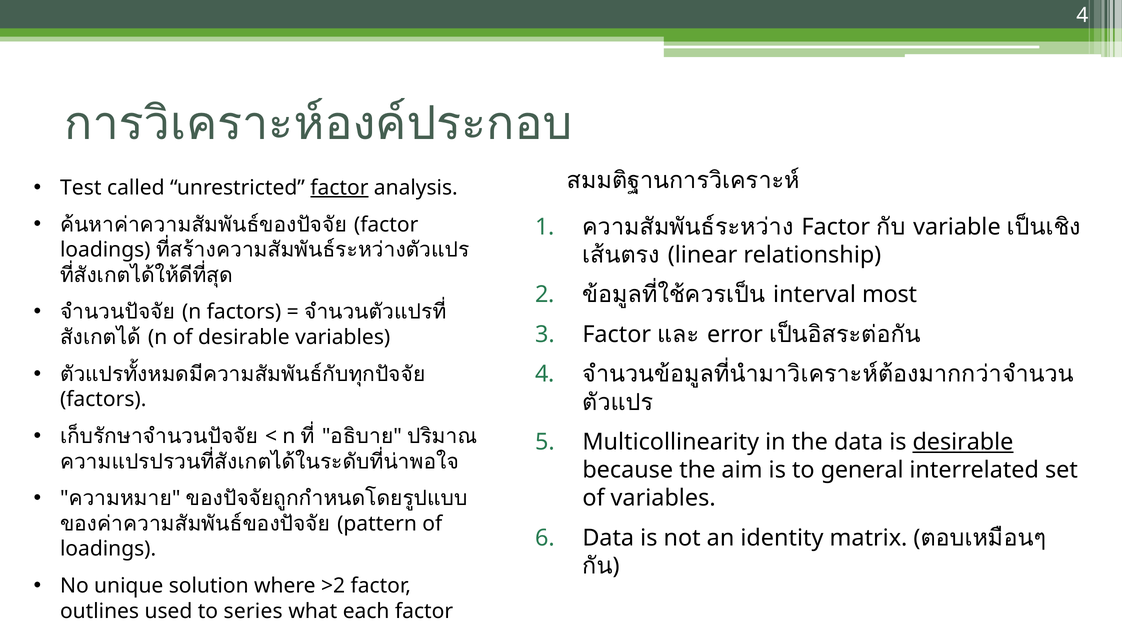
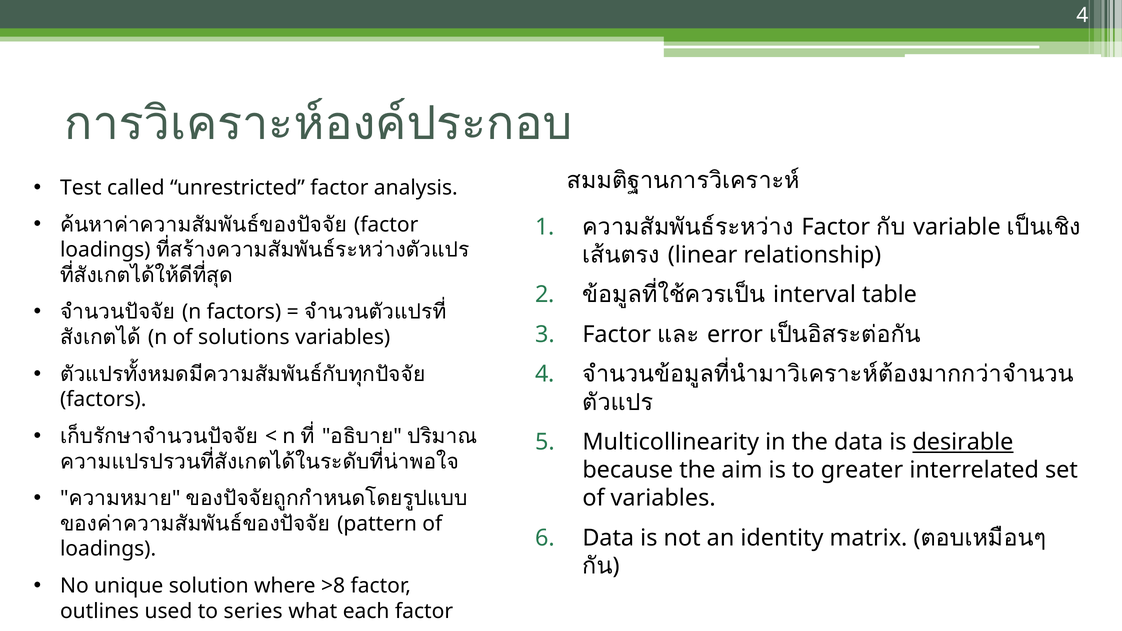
factor underline: present -> none (339, 188)
most: most -> table (889, 295)
of desirable: desirable -> solutions (244, 337)
general: general -> greater (862, 470)
>2: >2 -> >8 (333, 586)
